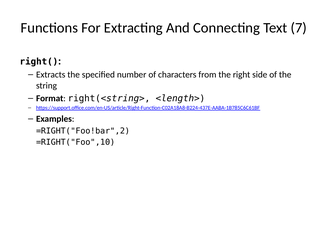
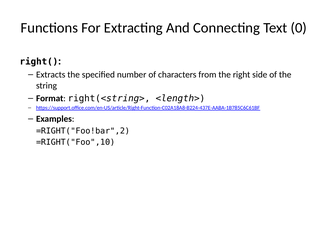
7: 7 -> 0 (299, 28)
